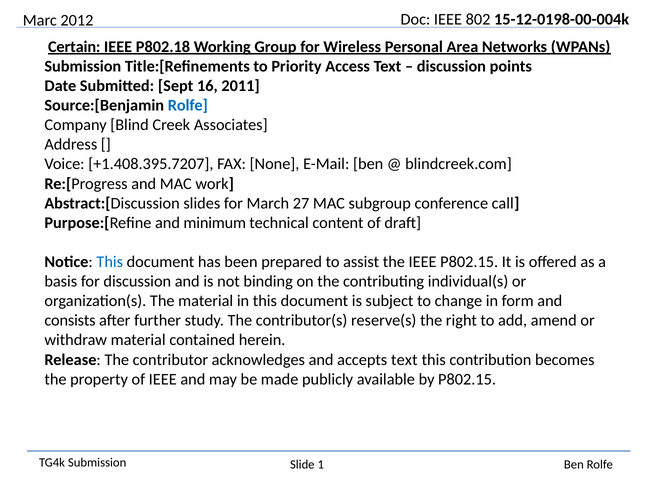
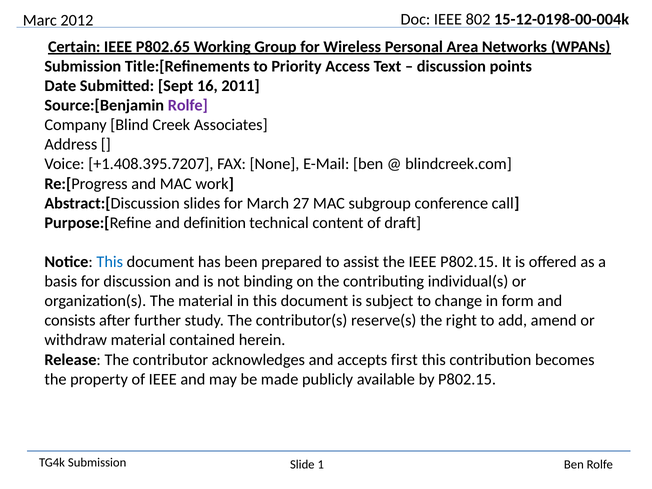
P802.18: P802.18 -> P802.65 (163, 47)
Rolfe colour: blue -> purple (188, 105)
minimum: minimum -> definition (215, 223)
accepts text: text -> first (404, 360)
